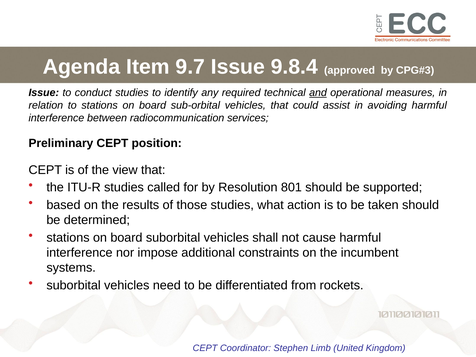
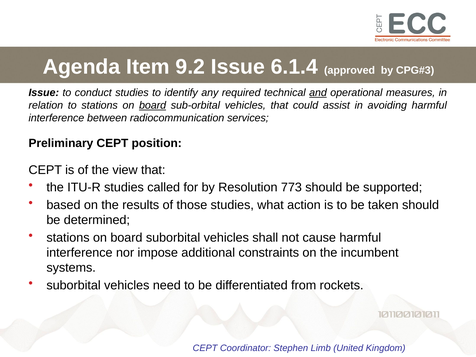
9.7: 9.7 -> 9.2 (190, 67)
9.8.4: 9.8.4 -> 6.1.4 (294, 67)
board underline: none -> present (153, 105)
801: 801 -> 773 (291, 187)
